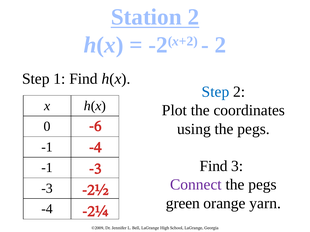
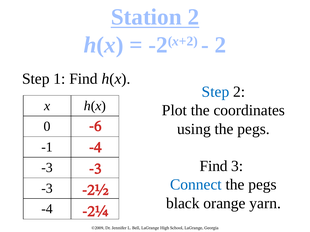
-1: -1 -> -3 (47, 168)
Connect colour: purple -> blue (196, 185)
green: green -> black (183, 204)
